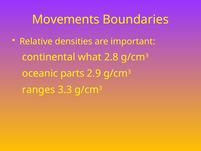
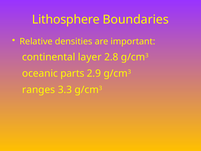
Movements: Movements -> Lithosphere (66, 19)
what: what -> layer (90, 57)
